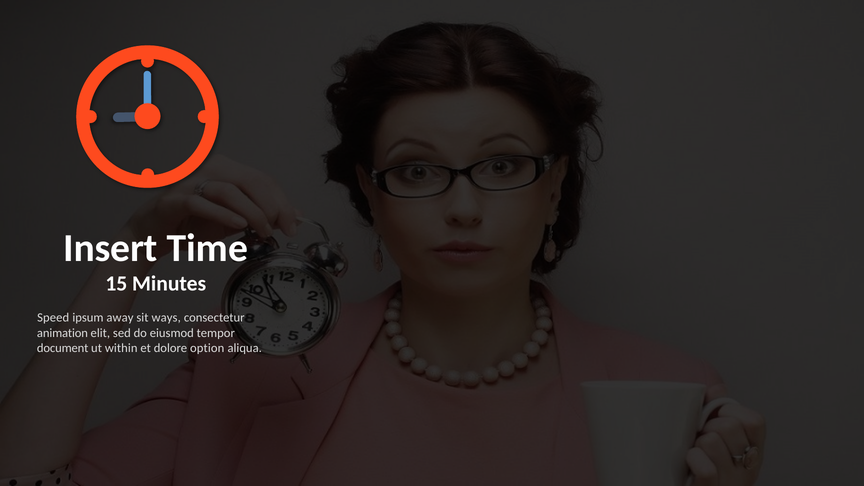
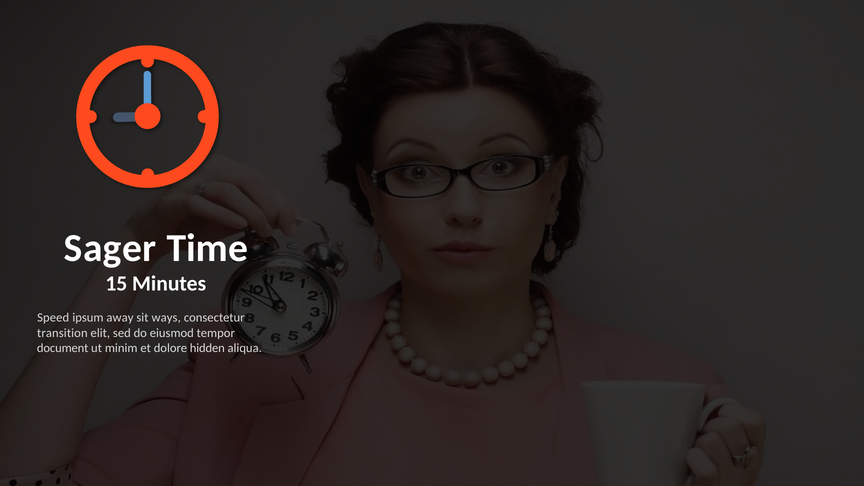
Insert: Insert -> Sager (110, 248)
animation: animation -> transition (62, 333)
within: within -> minim (121, 348)
option: option -> hidden (207, 348)
